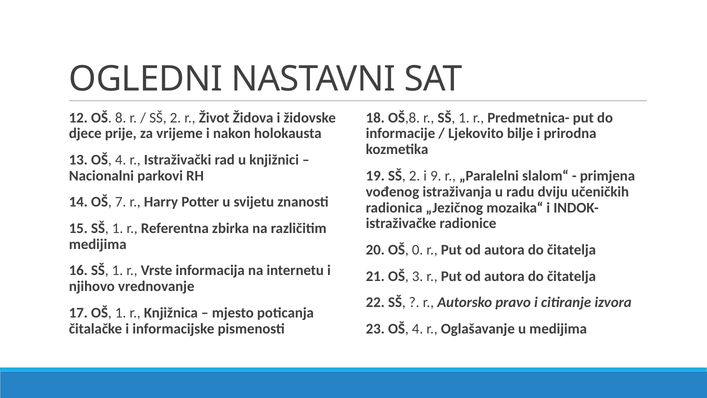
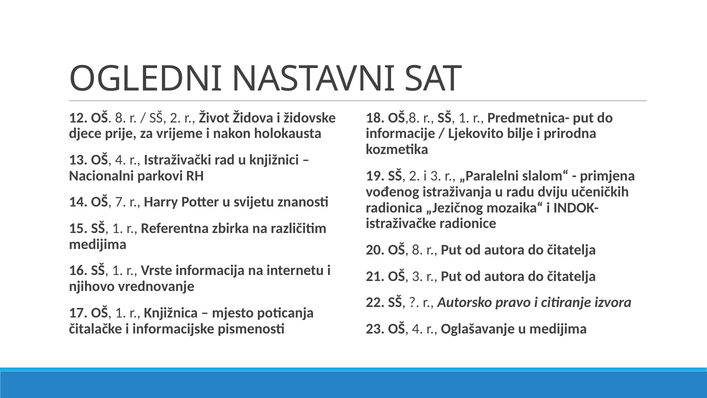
i 9: 9 -> 3 (436, 176)
20 OŠ 0: 0 -> 8 (418, 250)
